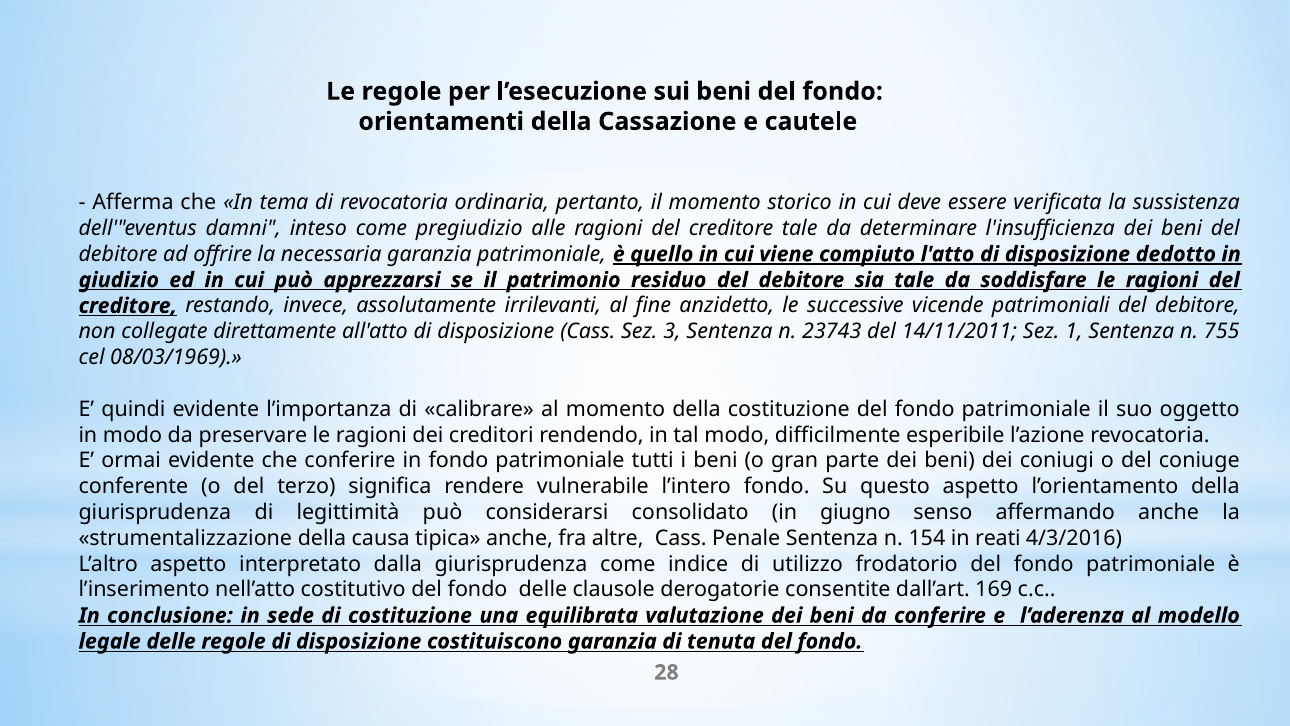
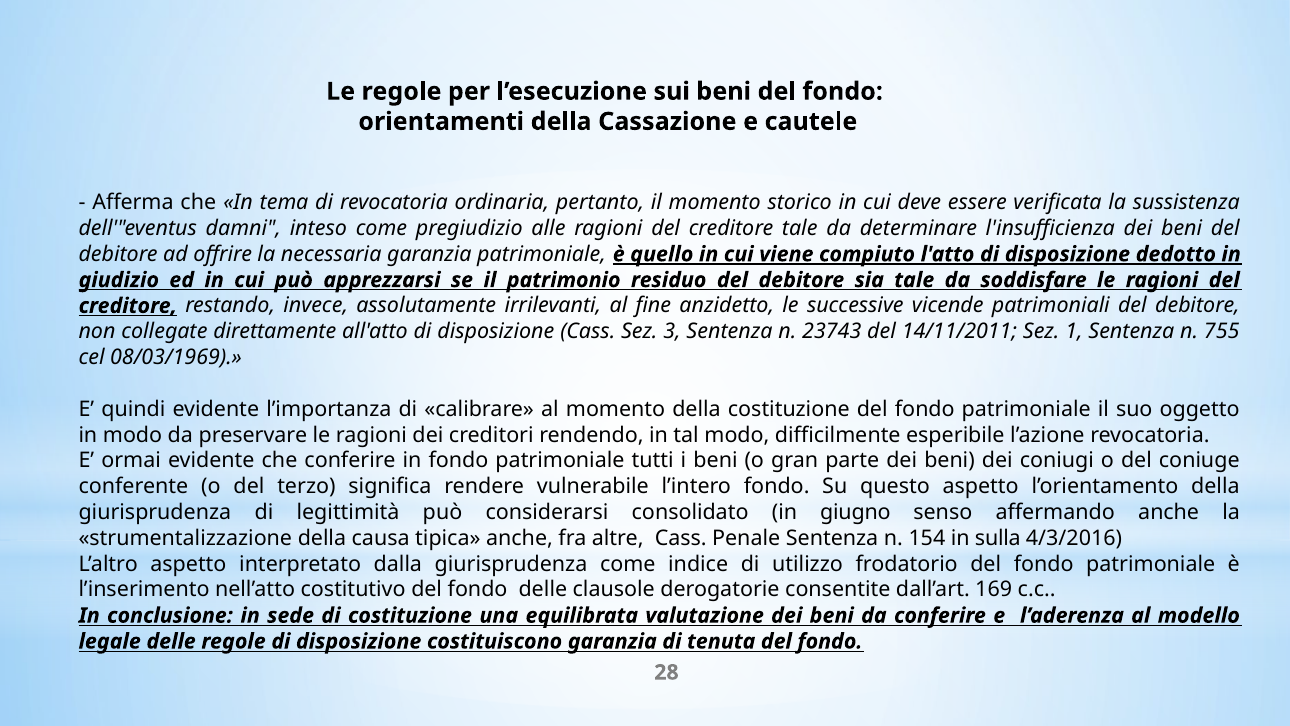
reati: reati -> sulla (998, 538)
